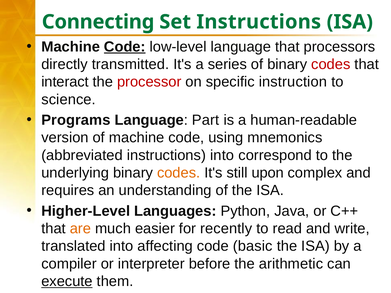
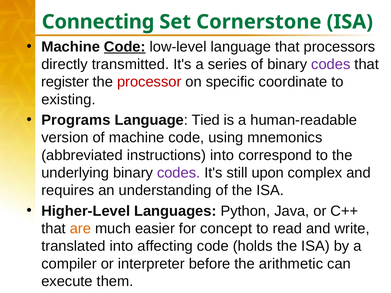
Set Instructions: Instructions -> Cornerstone (259, 22)
codes colour: red -> purple (331, 64)
interact: interact -> register (65, 82)
instruction: instruction -> coordinate (293, 82)
science: science -> existing (69, 100)
Part: Part -> Tied (206, 120)
codes colour: orange -> purple (179, 173)
recently: recently -> concept (226, 229)
basic: basic -> holds (253, 246)
execute underline: present -> none (67, 282)
